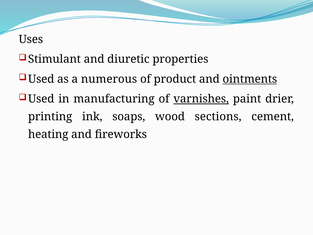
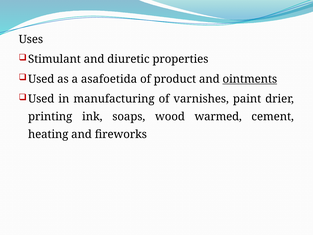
numerous: numerous -> asafoetida (109, 79)
varnishes underline: present -> none (201, 99)
sections: sections -> warmed (218, 117)
